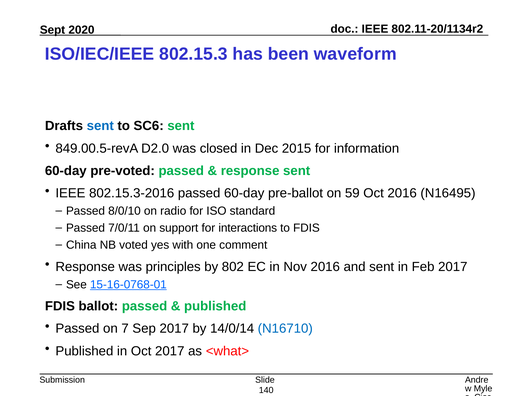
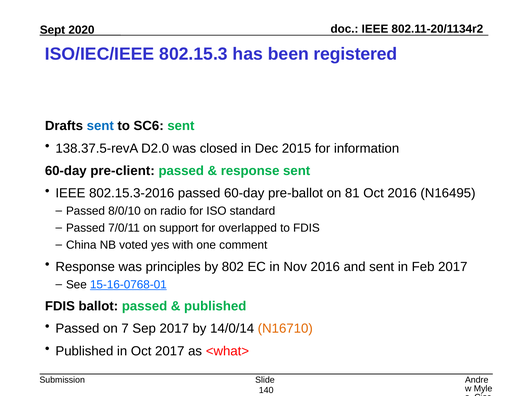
waveform: waveform -> registered (355, 54)
849.00.5-revA: 849.00.5-revA -> 138.37.5-revA (97, 148)
pre-voted: pre-voted -> pre-client (123, 171)
59: 59 -> 81 (352, 193)
interactions: interactions -> overlapped (248, 228)
N16710 colour: blue -> orange (285, 329)
